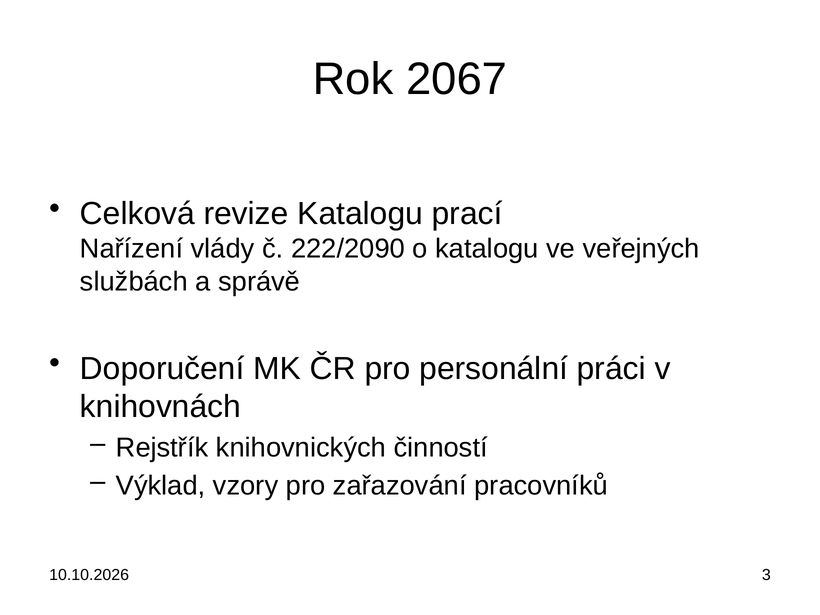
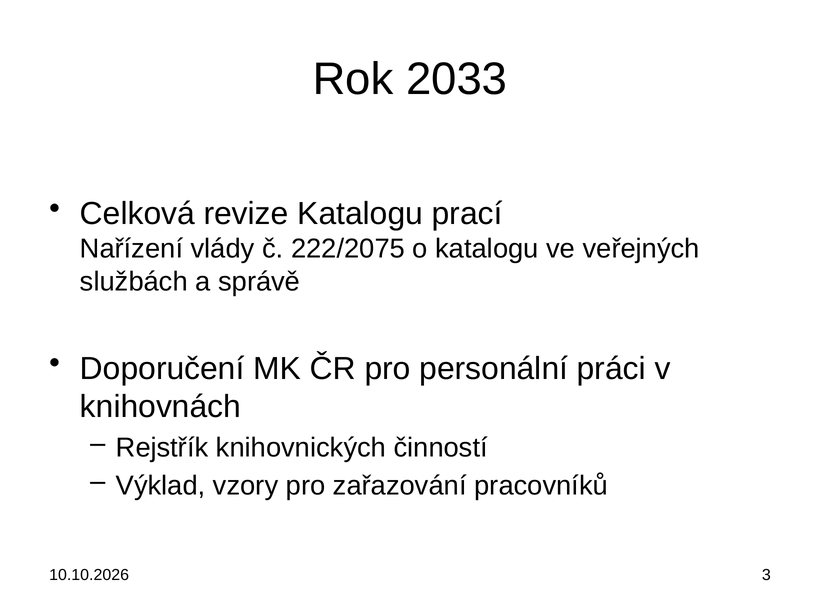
2067: 2067 -> 2033 (457, 79)
222/2090: 222/2090 -> 222/2075 (348, 249)
